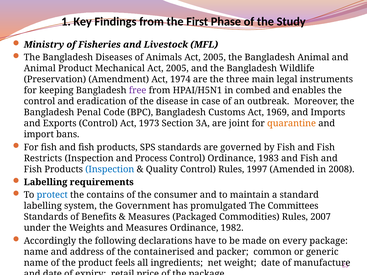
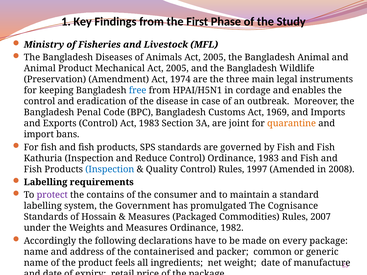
free colour: purple -> blue (138, 91)
combed: combed -> cordage (253, 91)
Act 1973: 1973 -> 1983 (149, 124)
Restricts: Restricts -> Kathuria (43, 158)
Process: Process -> Reduce (151, 158)
protect colour: blue -> purple (52, 195)
Committees: Committees -> Cognisance (293, 206)
Benefits: Benefits -> Hossain (99, 217)
